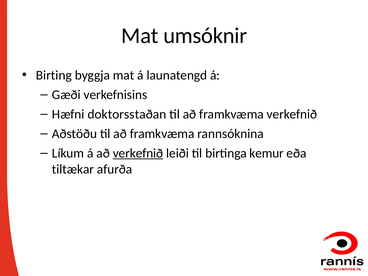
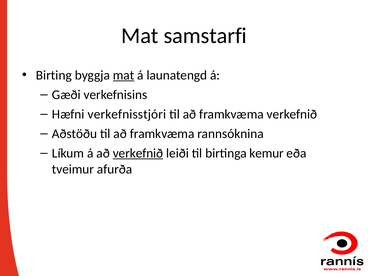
umsóknir: umsóknir -> samstarfi (205, 36)
mat underline: none -> present (124, 75)
doktorsstaðan: doktorsstaðan -> verkefnisstjóri (127, 114)
tiltækar: tiltækar -> tveimur (73, 169)
